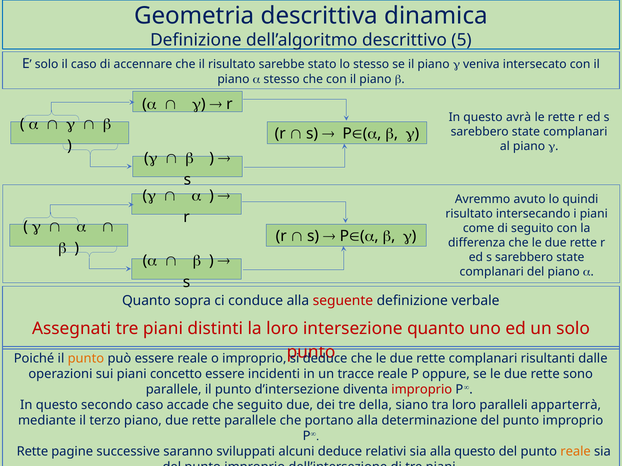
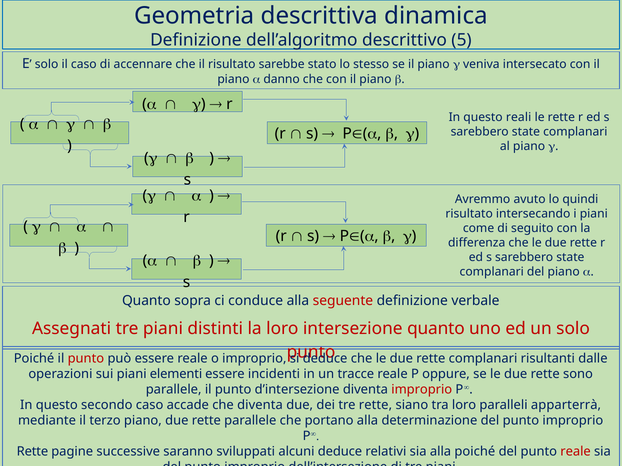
a stesso: stesso -> danno (282, 79)
avrà: avrà -> reali (519, 117)
punto colour: orange -> red (86, 359)
concetto: concetto -> elementi (176, 374)
che seguito: seguito -> diventa (260, 405)
tre della: della -> rette (375, 405)
alla questo: questo -> poiché (475, 452)
reale colour: orange -> red (576, 452)
